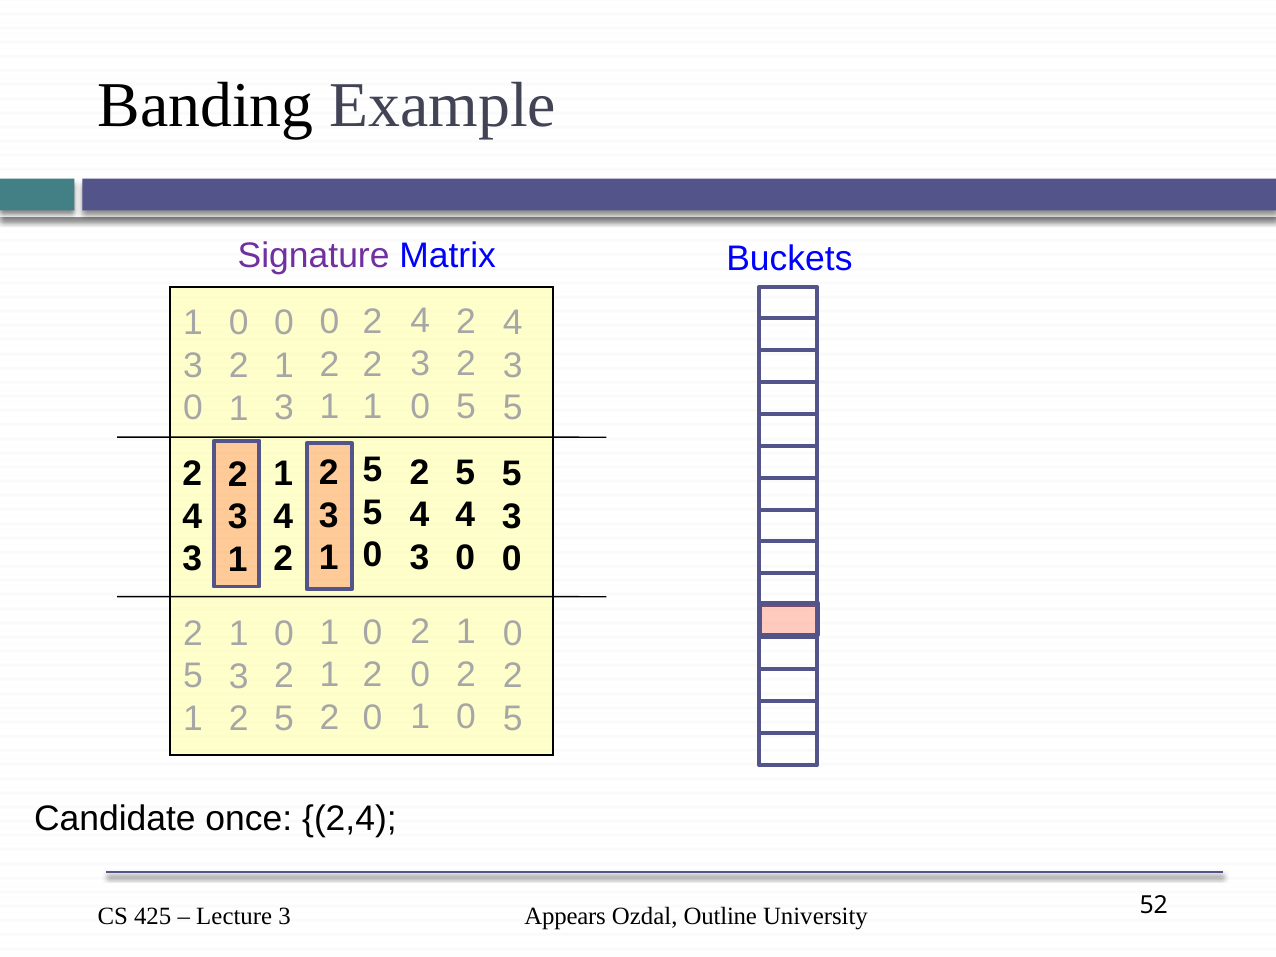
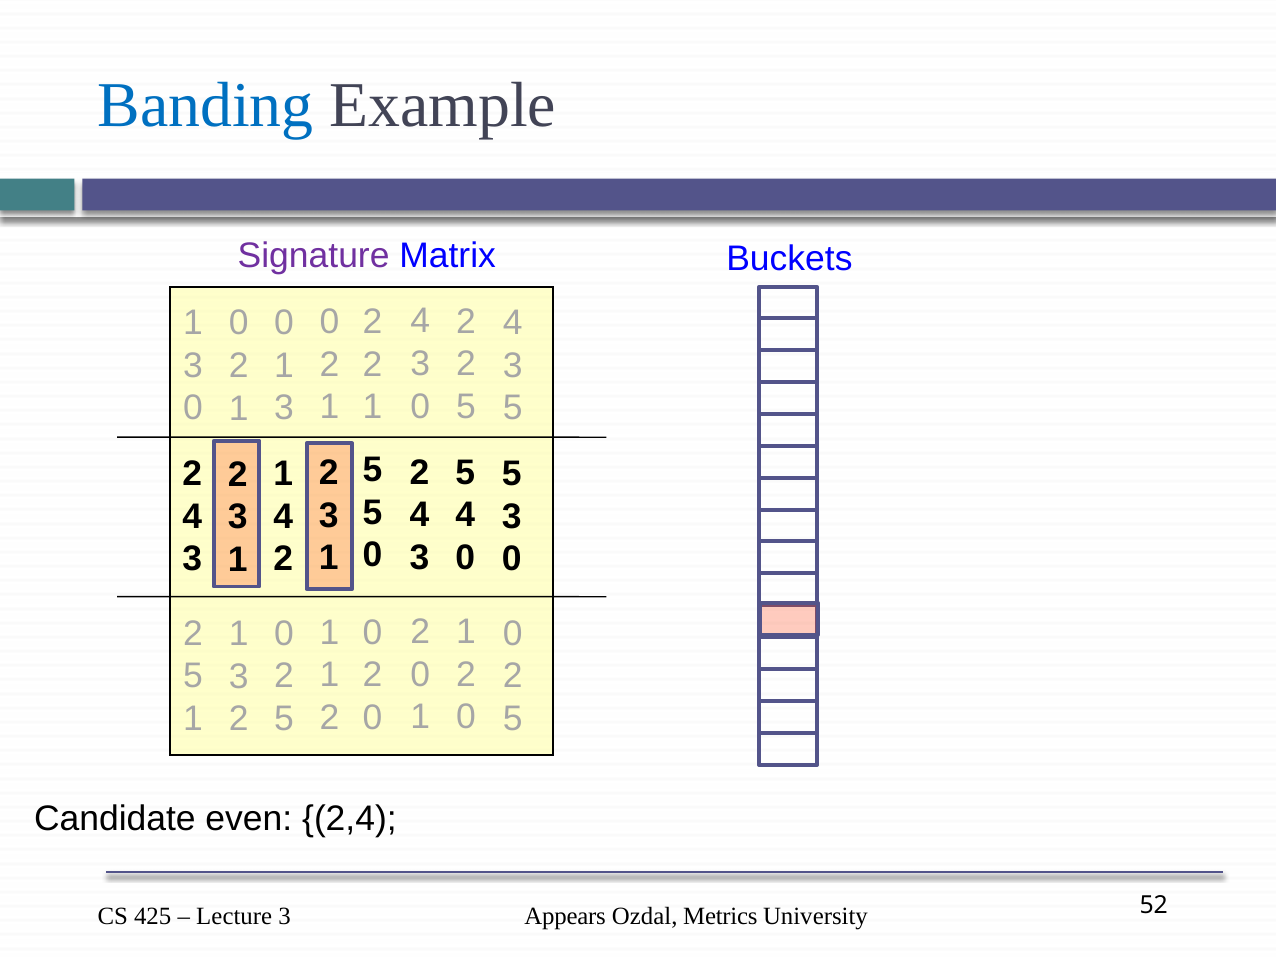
Banding colour: black -> blue (206, 105)
once: once -> even (249, 819)
Outline: Outline -> Metrics (720, 916)
